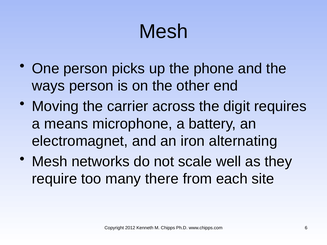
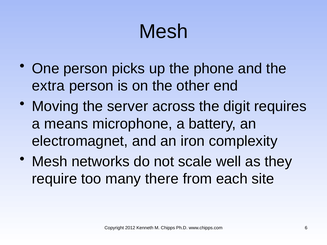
ways: ways -> extra (48, 86)
carrier: carrier -> server (128, 106)
alternating: alternating -> complexity (243, 141)
